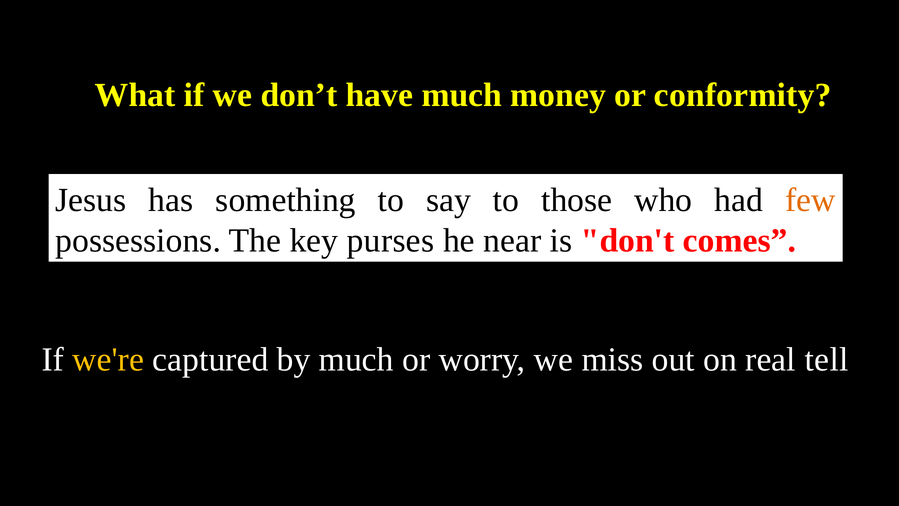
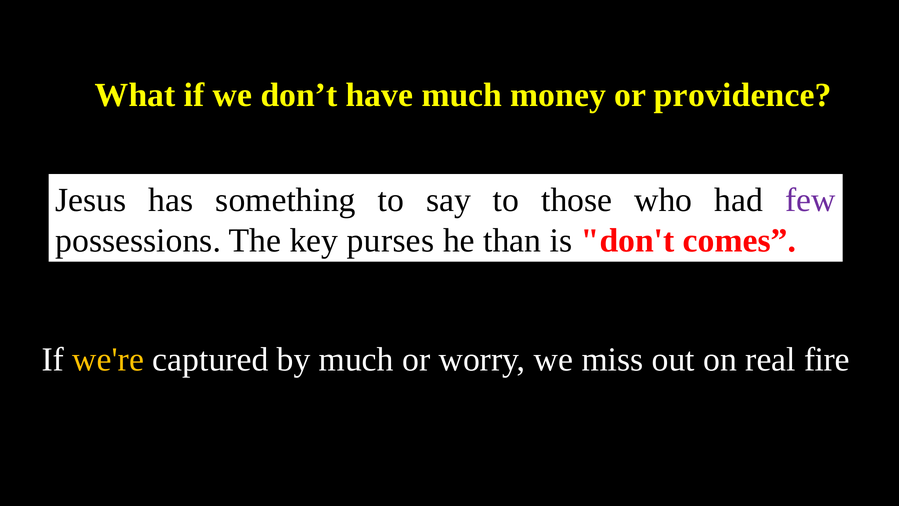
conformity: conformity -> providence (743, 95)
few colour: orange -> purple (810, 200)
near: near -> than (512, 240)
tell: tell -> fire (827, 359)
